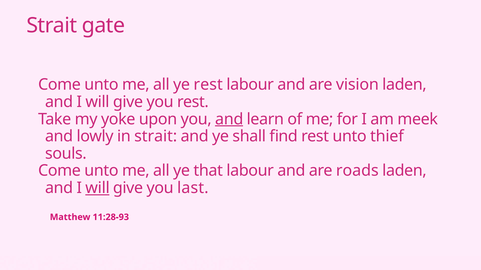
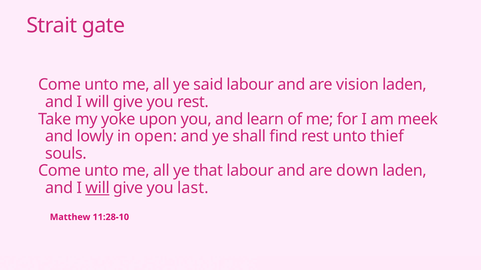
ye rest: rest -> said (208, 85)
and underline: present -> none (229, 119)
in strait: strait -> open (156, 137)
roads: roads -> down (357, 171)
11:28-93: 11:28-93 -> 11:28-10 (111, 218)
